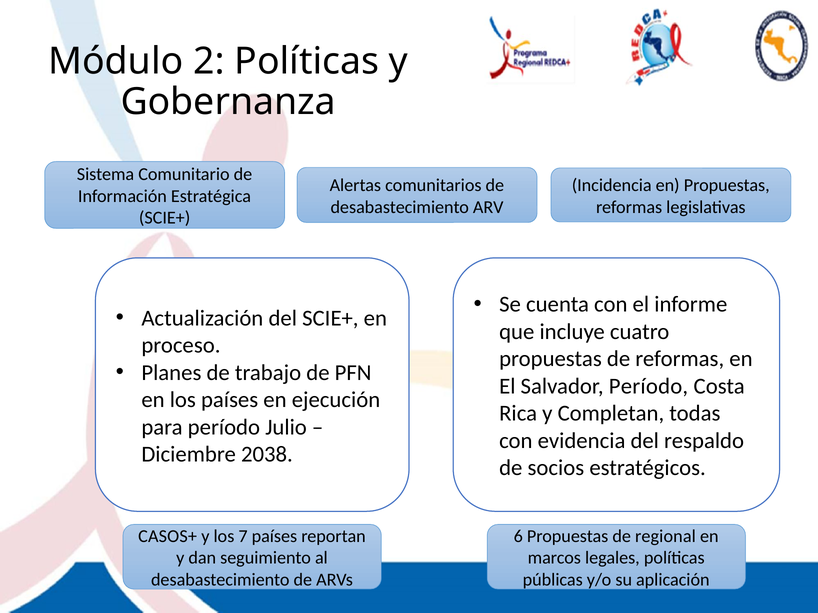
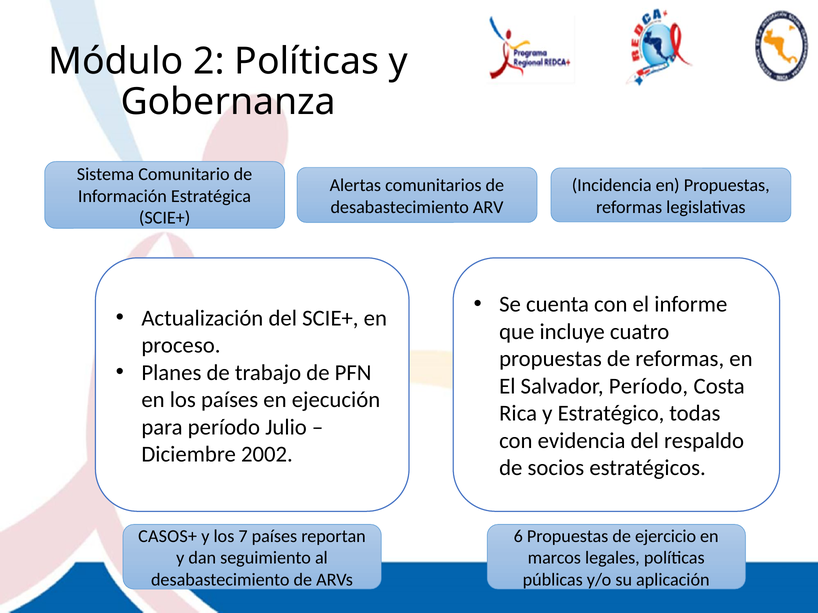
Completan: Completan -> Estratégico (611, 414)
2038: 2038 -> 2002 (267, 455)
regional: regional -> ejercicio (666, 537)
